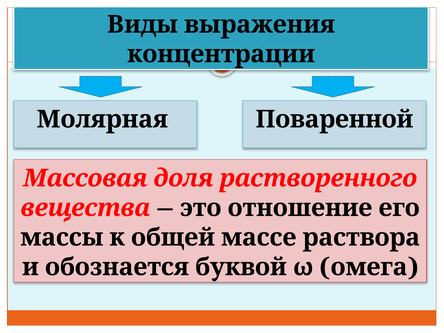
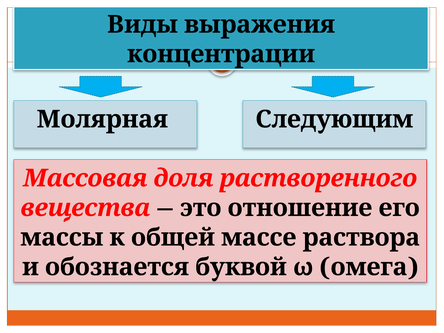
Поваренной: Поваренной -> Следующим (334, 119)
